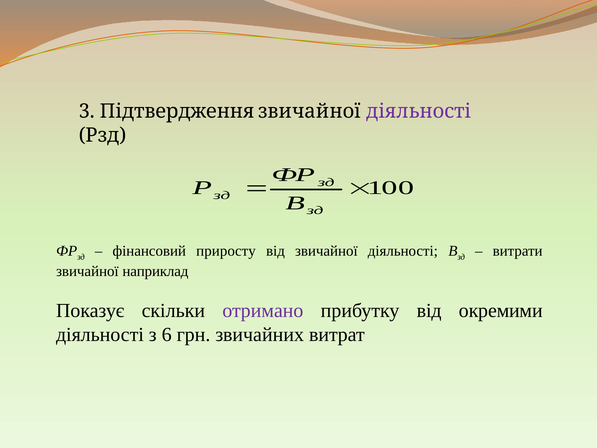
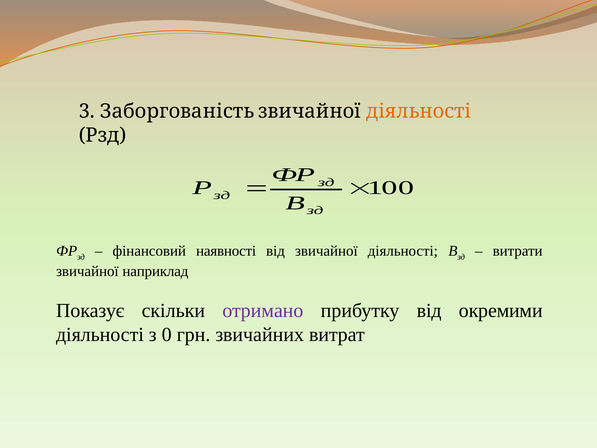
Підтвердження: Підтвердження -> Заборгованість (177, 111)
діяльності colour: purple -> orange (419, 111)
приросту: приросту -> наявності (226, 251)
6: 6 -> 0 (167, 334)
